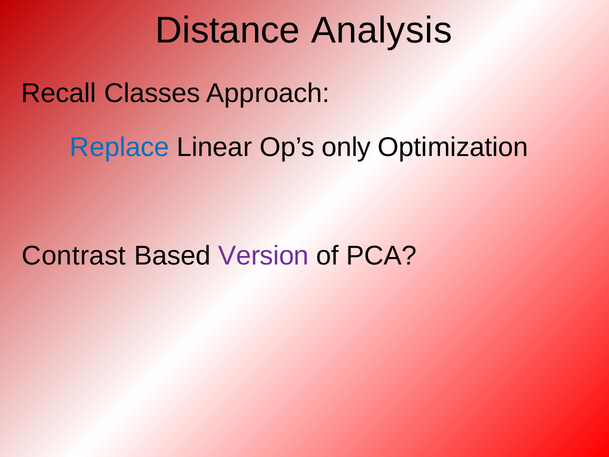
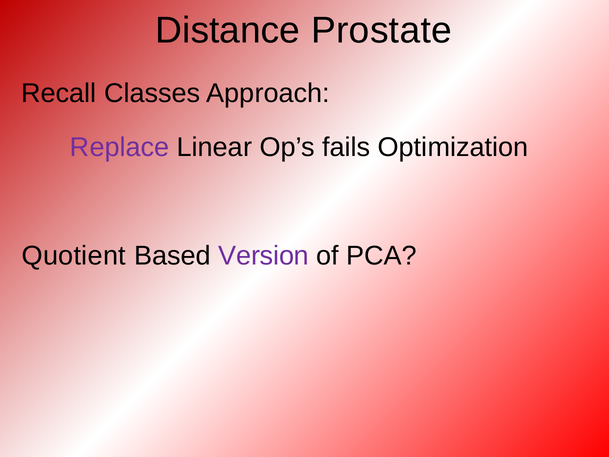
Analysis: Analysis -> Prostate (382, 31)
Replace colour: blue -> purple (120, 147)
only: only -> fails (346, 147)
Contrast: Contrast -> Quotient (74, 256)
